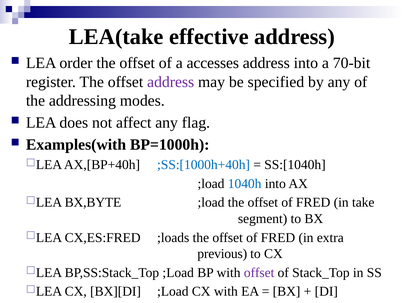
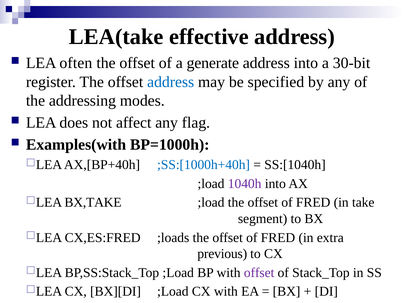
order: order -> often (76, 63)
accesses: accesses -> generate (213, 63)
70-bit: 70-bit -> 30-bit (352, 63)
address colour: purple -> blue (171, 82)
1040h colour: blue -> purple (245, 184)
BX,BYTE: BX,BYTE -> BX,TAKE (93, 203)
